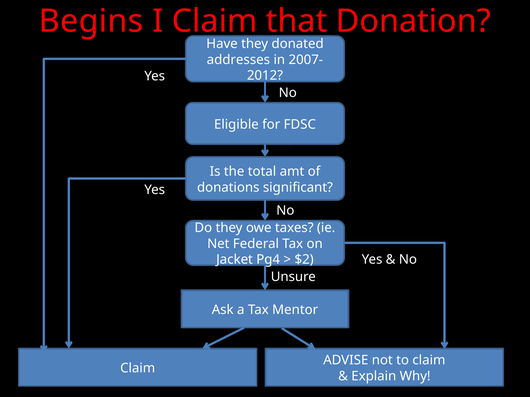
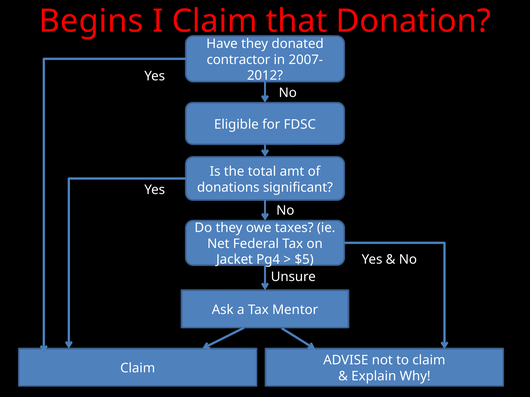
addresses: addresses -> contractor (238, 60)
$2: $2 -> $5 (304, 260)
